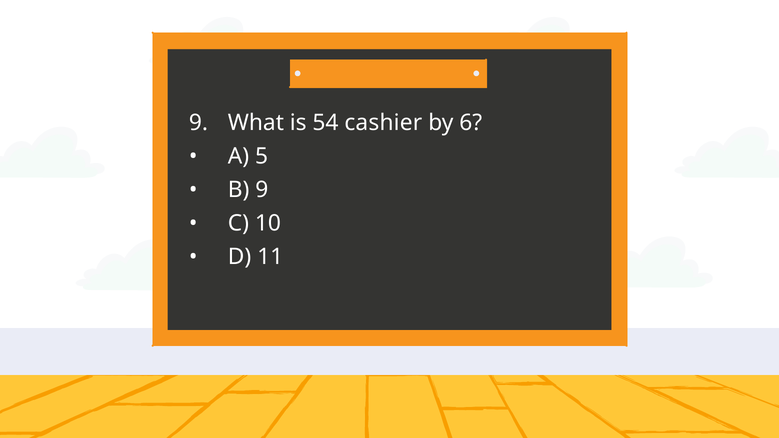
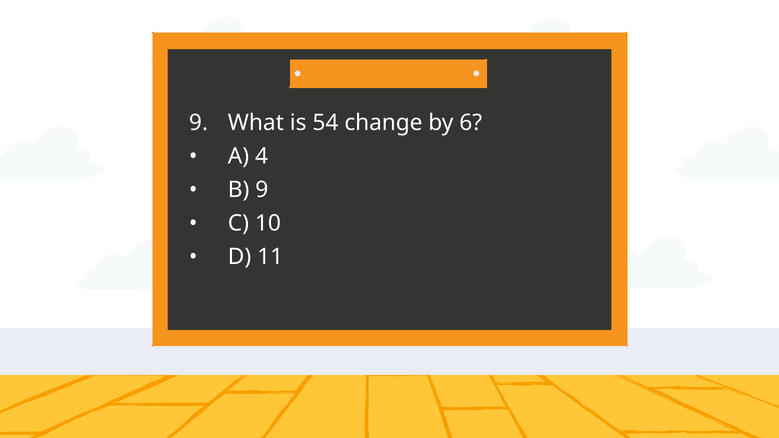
cashier: cashier -> change (383, 123)
5: 5 -> 4 (262, 156)
